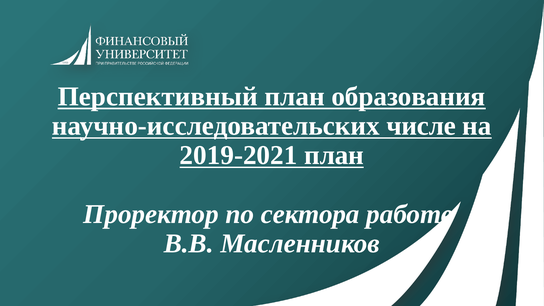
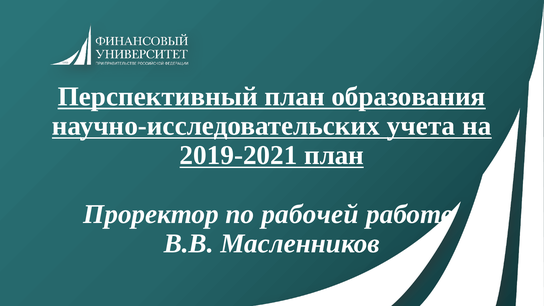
числе: числе -> учета (421, 126)
сектора: сектора -> рабочей (310, 214)
